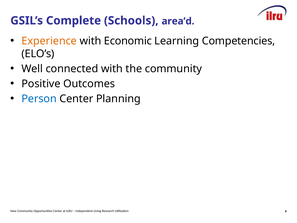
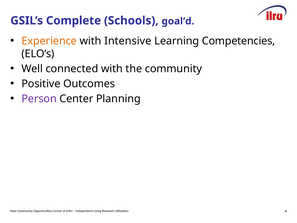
area’d: area’d -> goal’d (178, 21)
Economic: Economic -> Intensive (128, 41)
Person colour: blue -> purple (39, 99)
